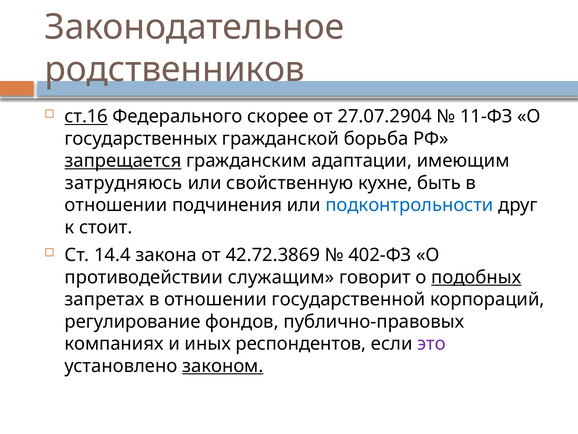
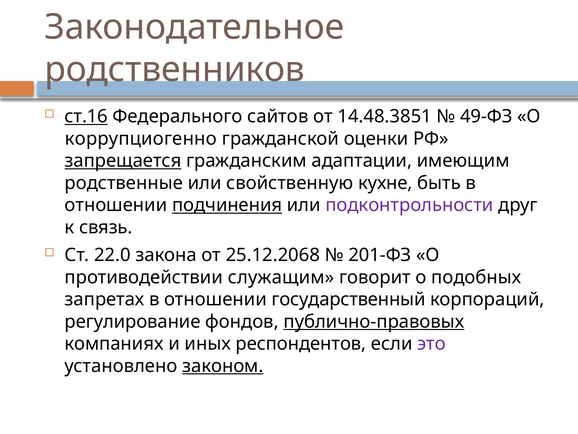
скорее: скорее -> сайтов (278, 116)
27.07.2904: 27.07.2904 -> 14.48.3851 (385, 116)
11-ФЗ: 11-ФЗ -> 49-ФЗ (486, 116)
государственных: государственных -> коррупциогенно (141, 139)
борьба: борьба -> оценки (376, 139)
затрудняюсь: затрудняюсь -> родственные (124, 183)
подчинения underline: none -> present (227, 205)
подконтрольности colour: blue -> purple (409, 205)
стоит: стоит -> связь (106, 227)
14.4: 14.4 -> 22.0 (112, 255)
42.72.3869: 42.72.3869 -> 25.12.2068 (273, 255)
402-ФЗ: 402-ФЗ -> 201-ФЗ (380, 255)
подобных underline: present -> none (476, 277)
государственной: государственной -> государственный (349, 299)
публично-правовых underline: none -> present (374, 321)
